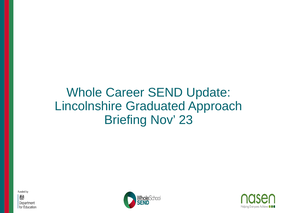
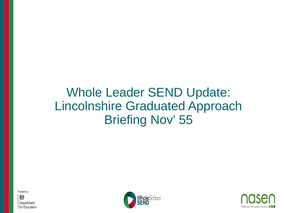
Career: Career -> Leader (125, 93)
23: 23 -> 55 (186, 120)
